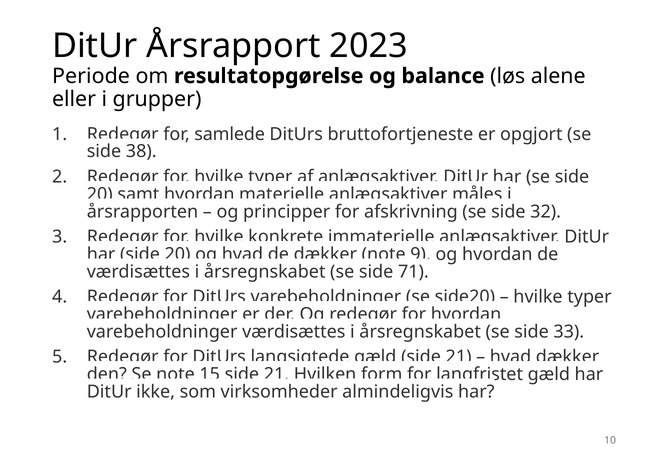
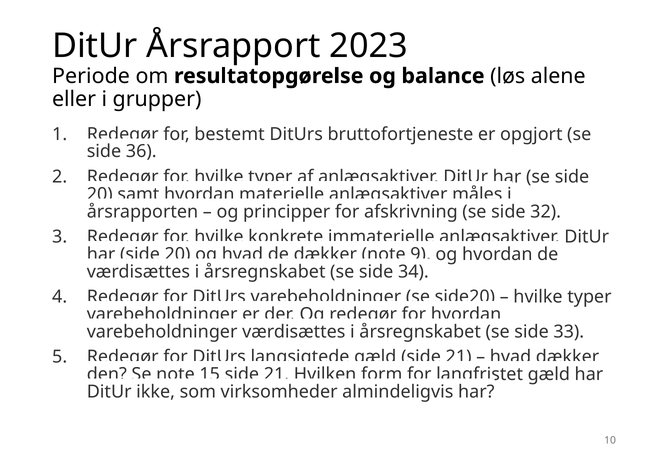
samlede: samlede -> bestemt (229, 134)
38: 38 -> 36 (141, 152)
71: 71 -> 34 (413, 272)
